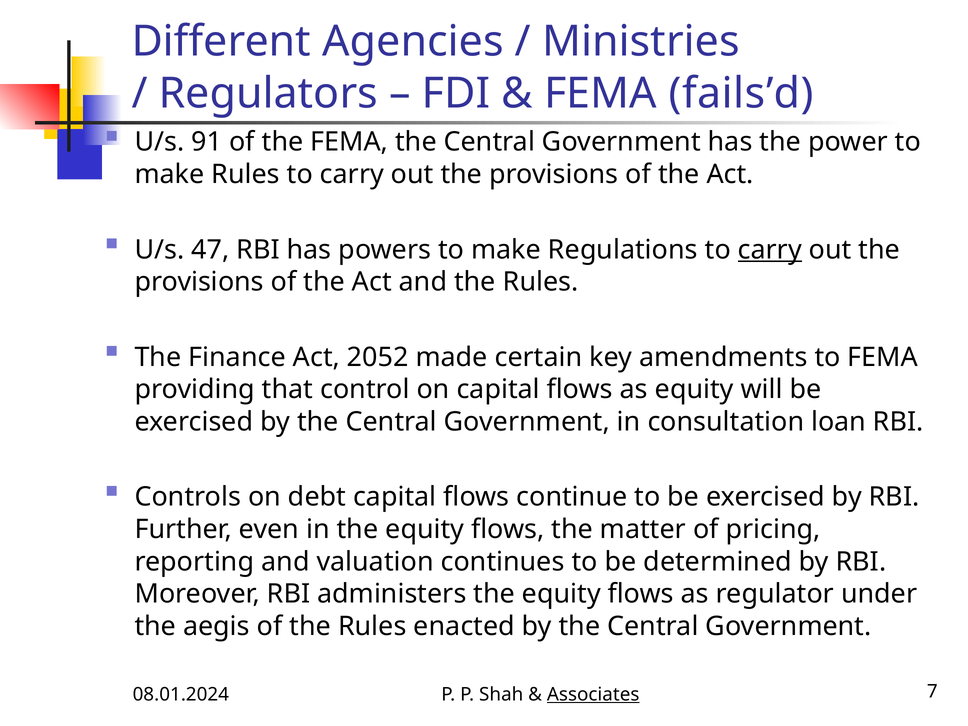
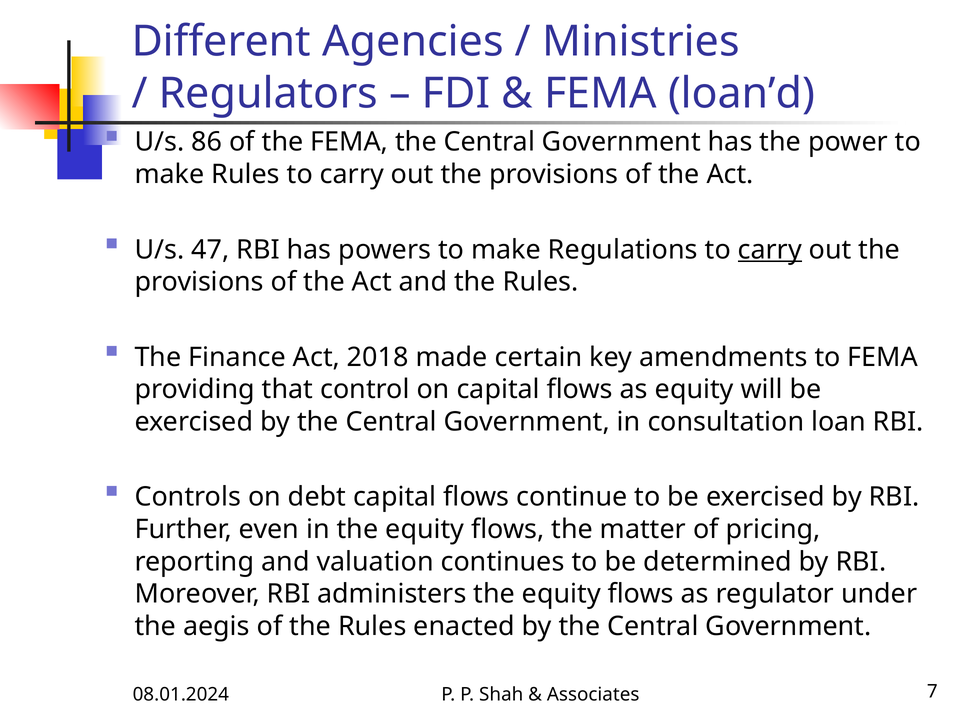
fails’d: fails’d -> loan’d (742, 93)
91: 91 -> 86 (207, 142)
2052: 2052 -> 2018 (378, 357)
Associates underline: present -> none (593, 694)
